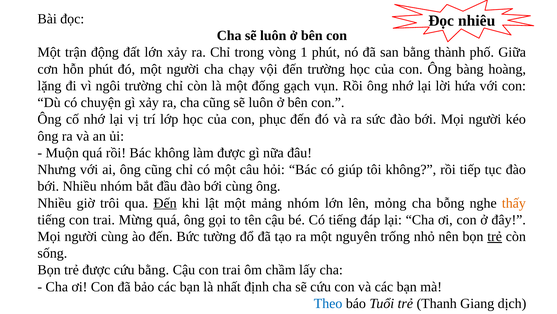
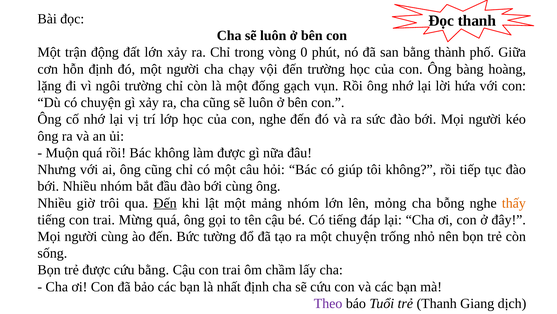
Đọc nhiêu: nhiêu -> thanh (477, 21)
1: 1 -> 0 (304, 52)
hỗn phút: phút -> định (101, 69)
con phục: phục -> nghe (273, 119)
một nguyên: nguyên -> chuyện (356, 236)
trẻ underline: present -> none (495, 236)
Theo colour: blue -> purple (328, 303)
